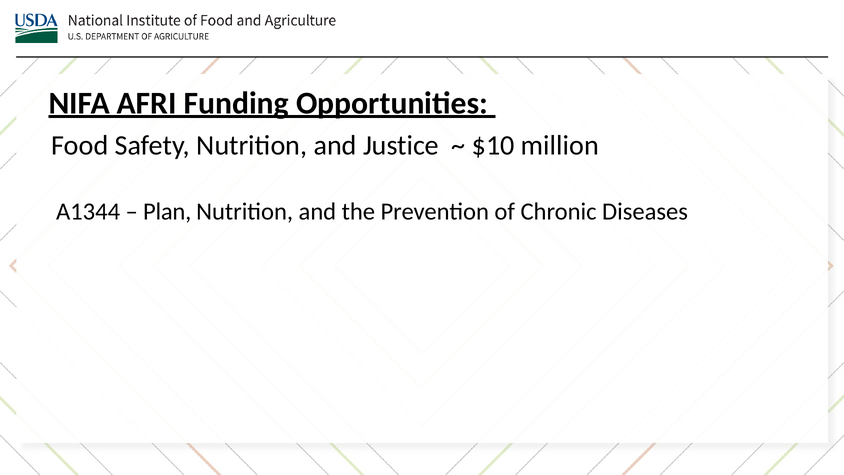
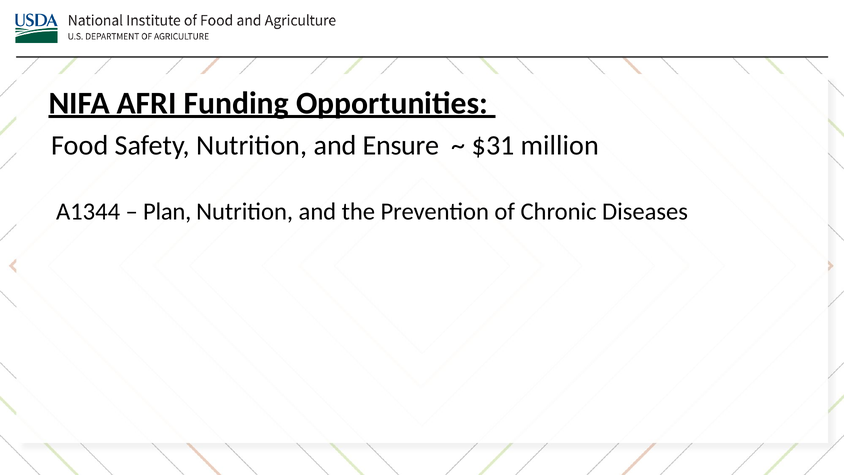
Justice: Justice -> Ensure (401, 145)
$10: $10 -> $31 (493, 145)
